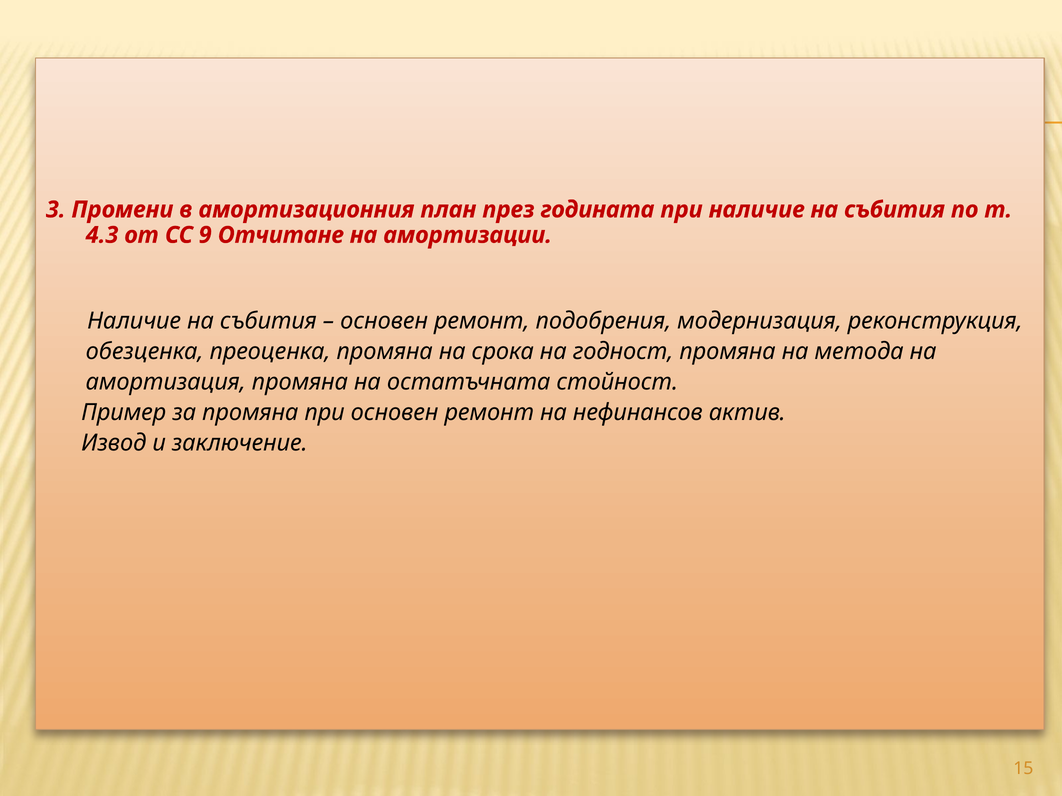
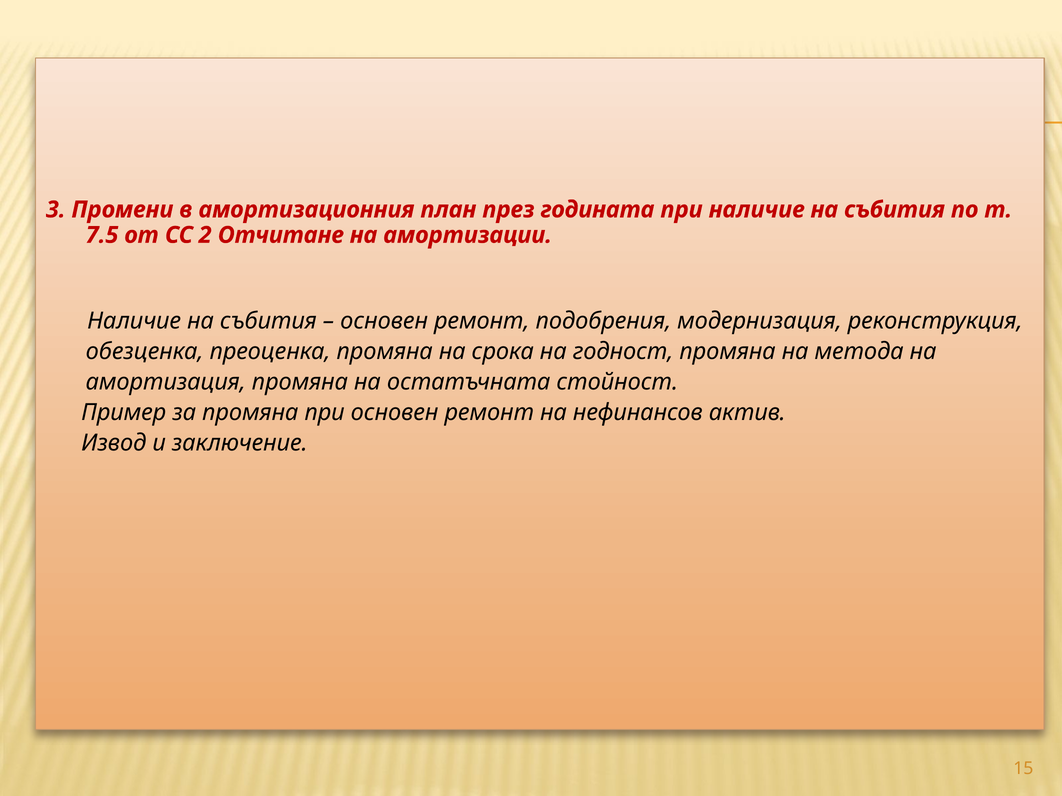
4.3: 4.3 -> 7.5 (102, 235)
9: 9 -> 2 (205, 235)
